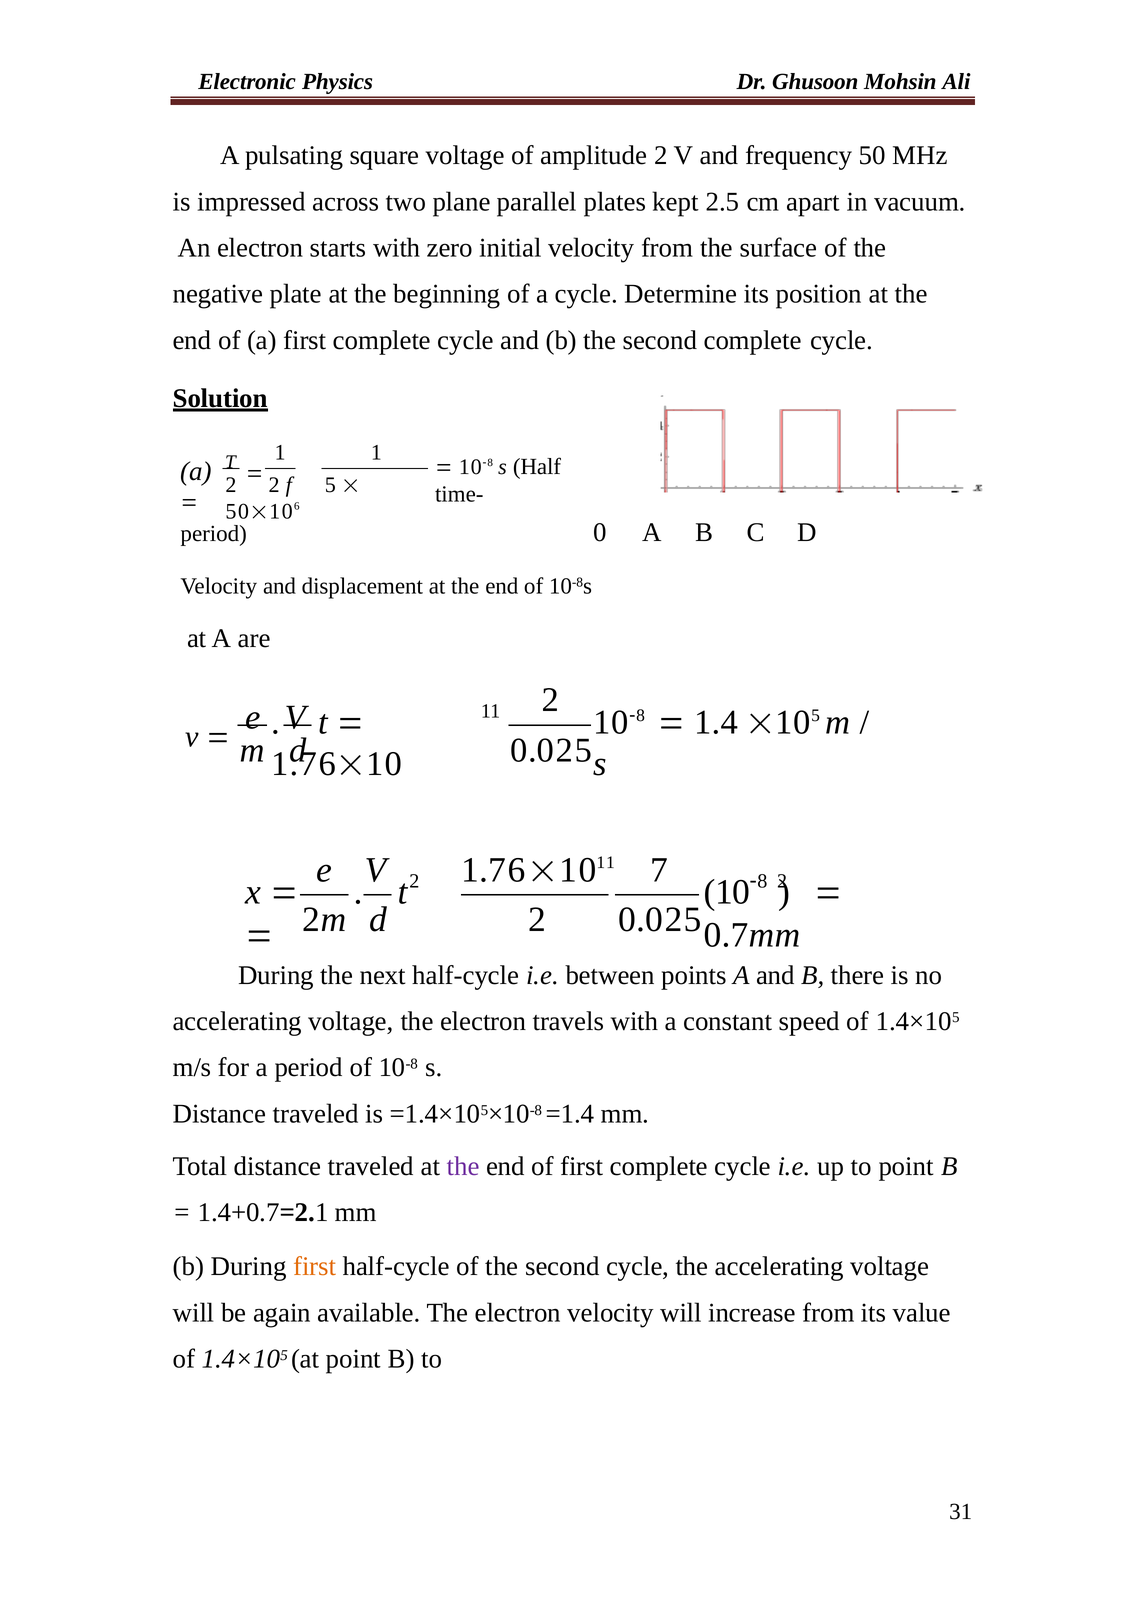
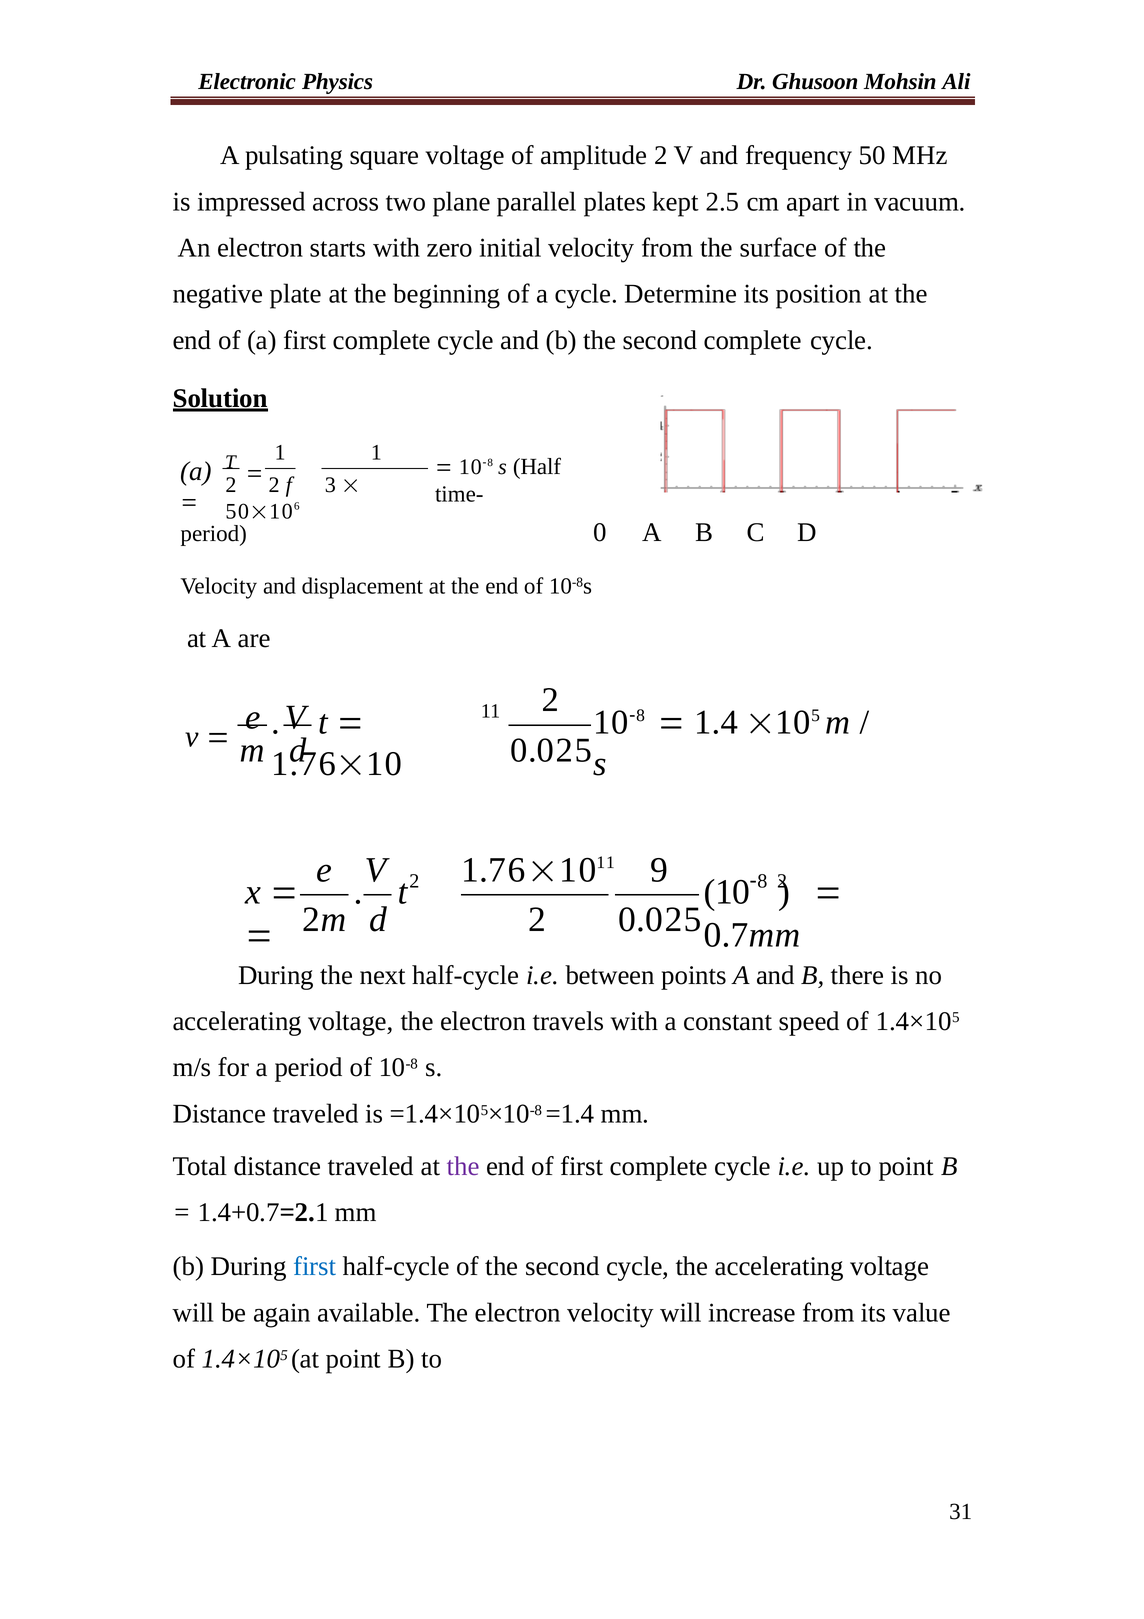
5: 5 -> 3 (330, 485)
7: 7 -> 9 (659, 870)
first colour: orange -> blue (315, 1267)
